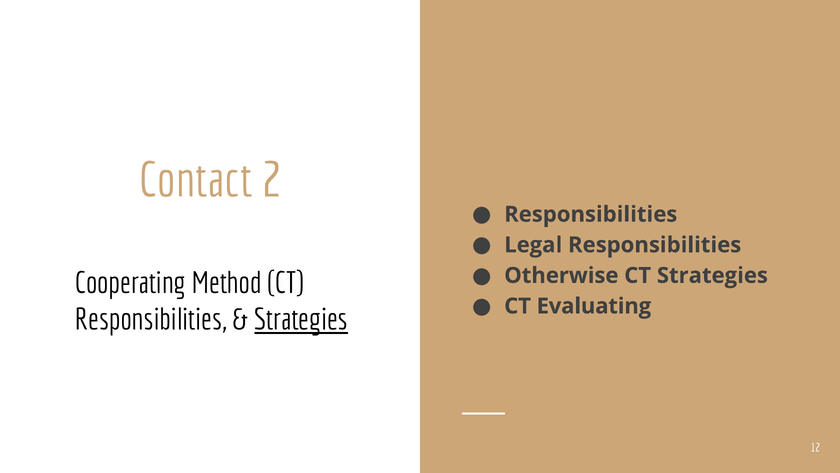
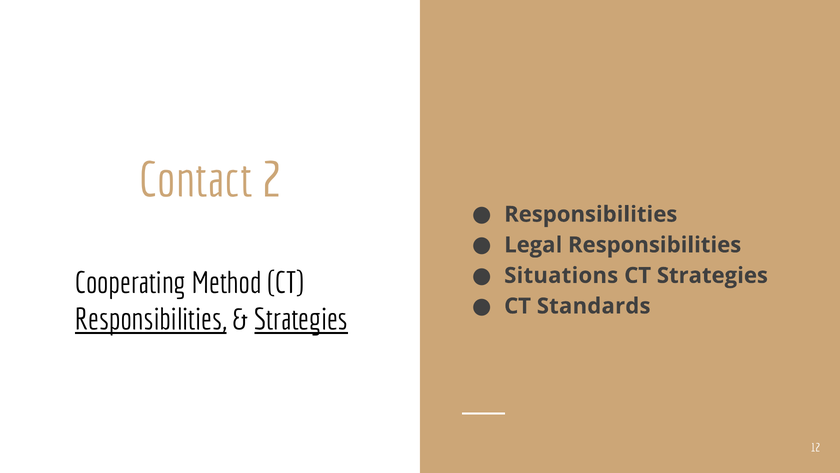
Otherwise: Otherwise -> Situations (561, 275)
Evaluating: Evaluating -> Standards (594, 306)
Responsibilities underline: none -> present (151, 319)
